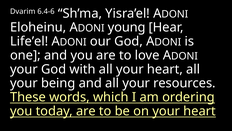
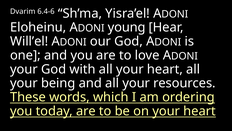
Life’el: Life’el -> Will’el (29, 41)
